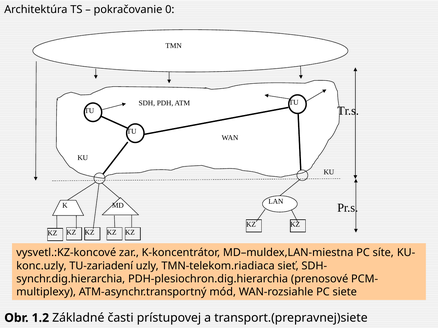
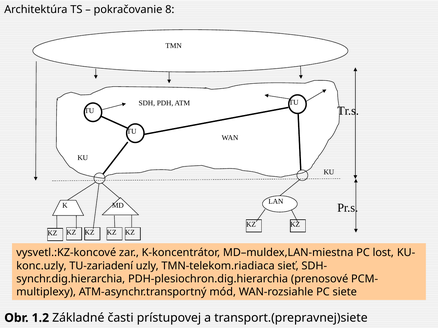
0: 0 -> 8 (170, 9)
síte: síte -> lost (383, 253)
